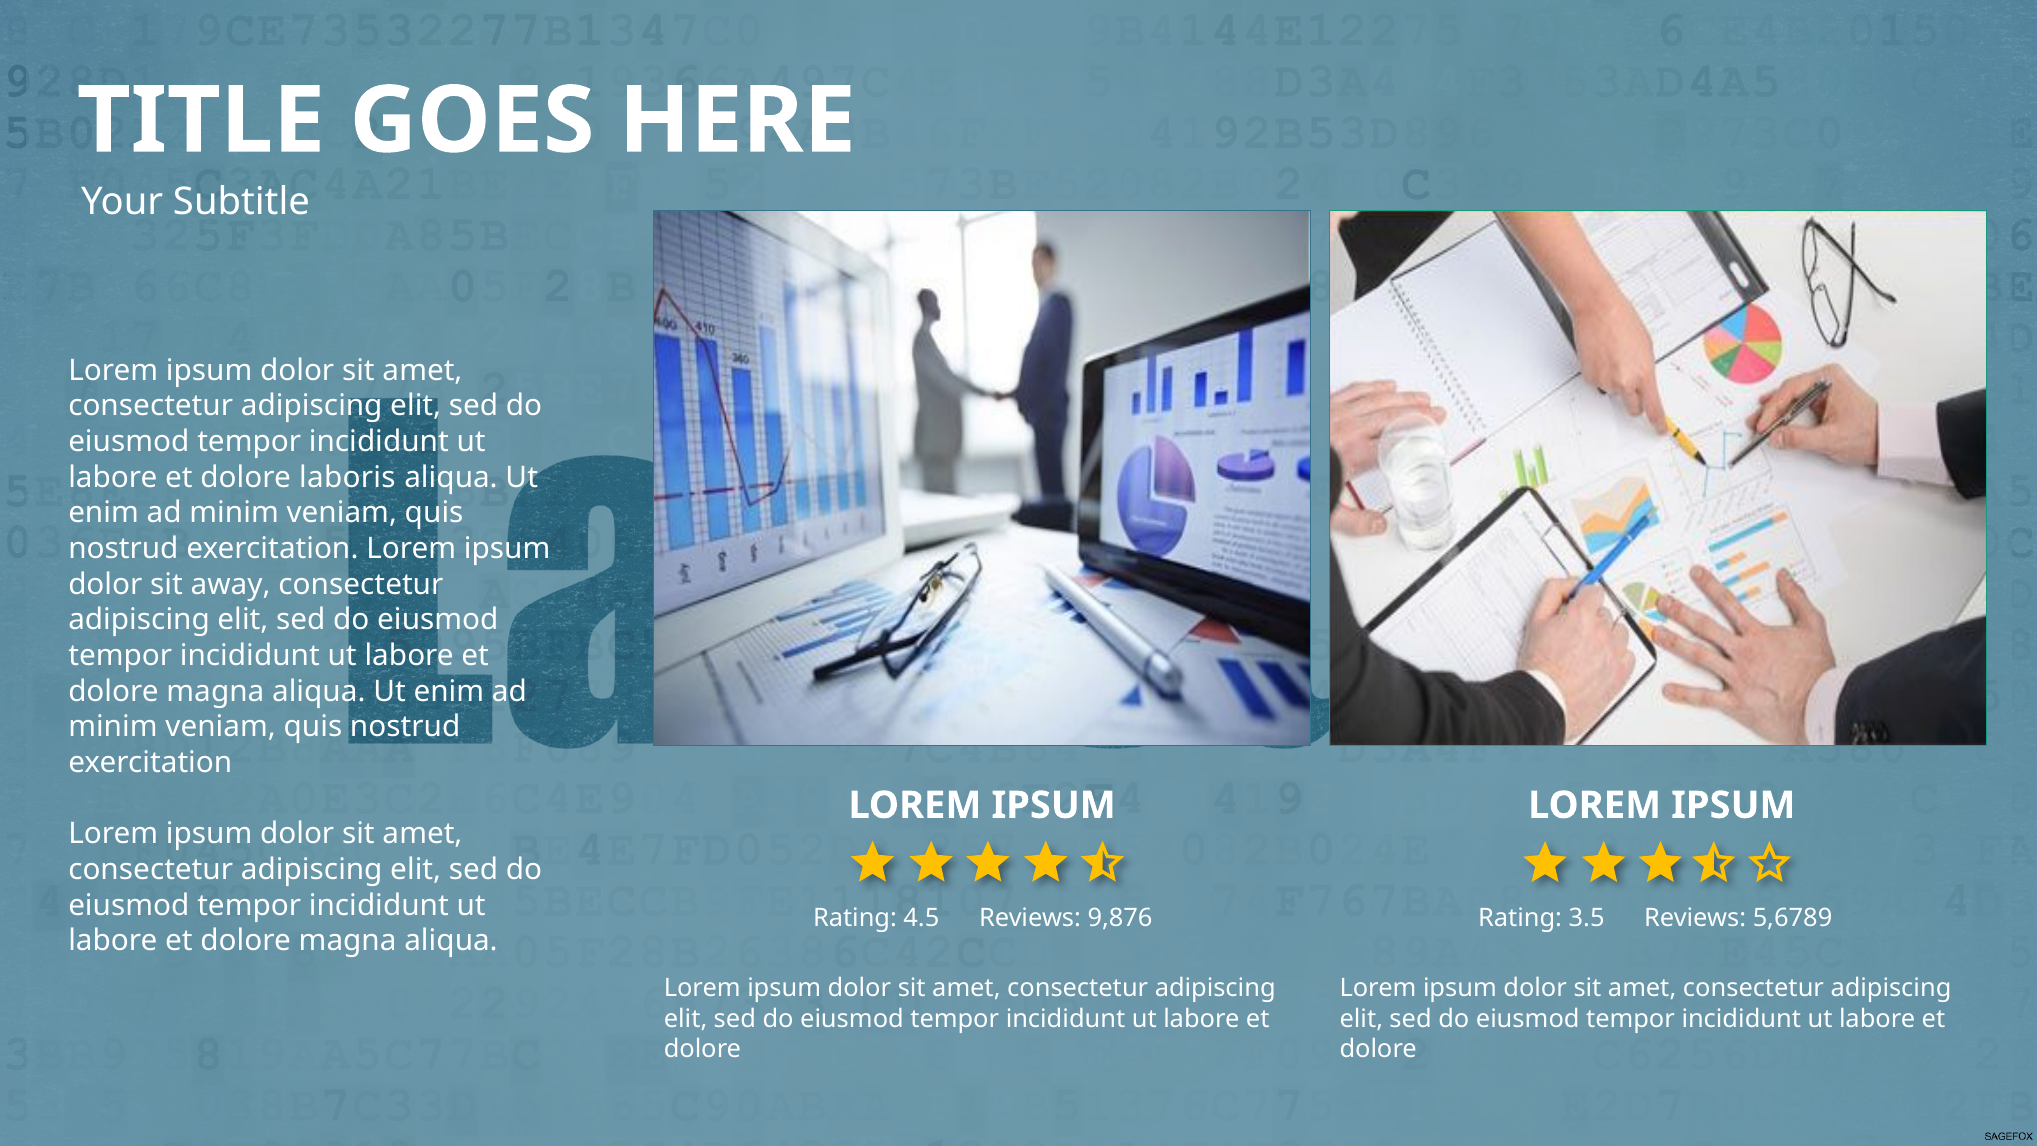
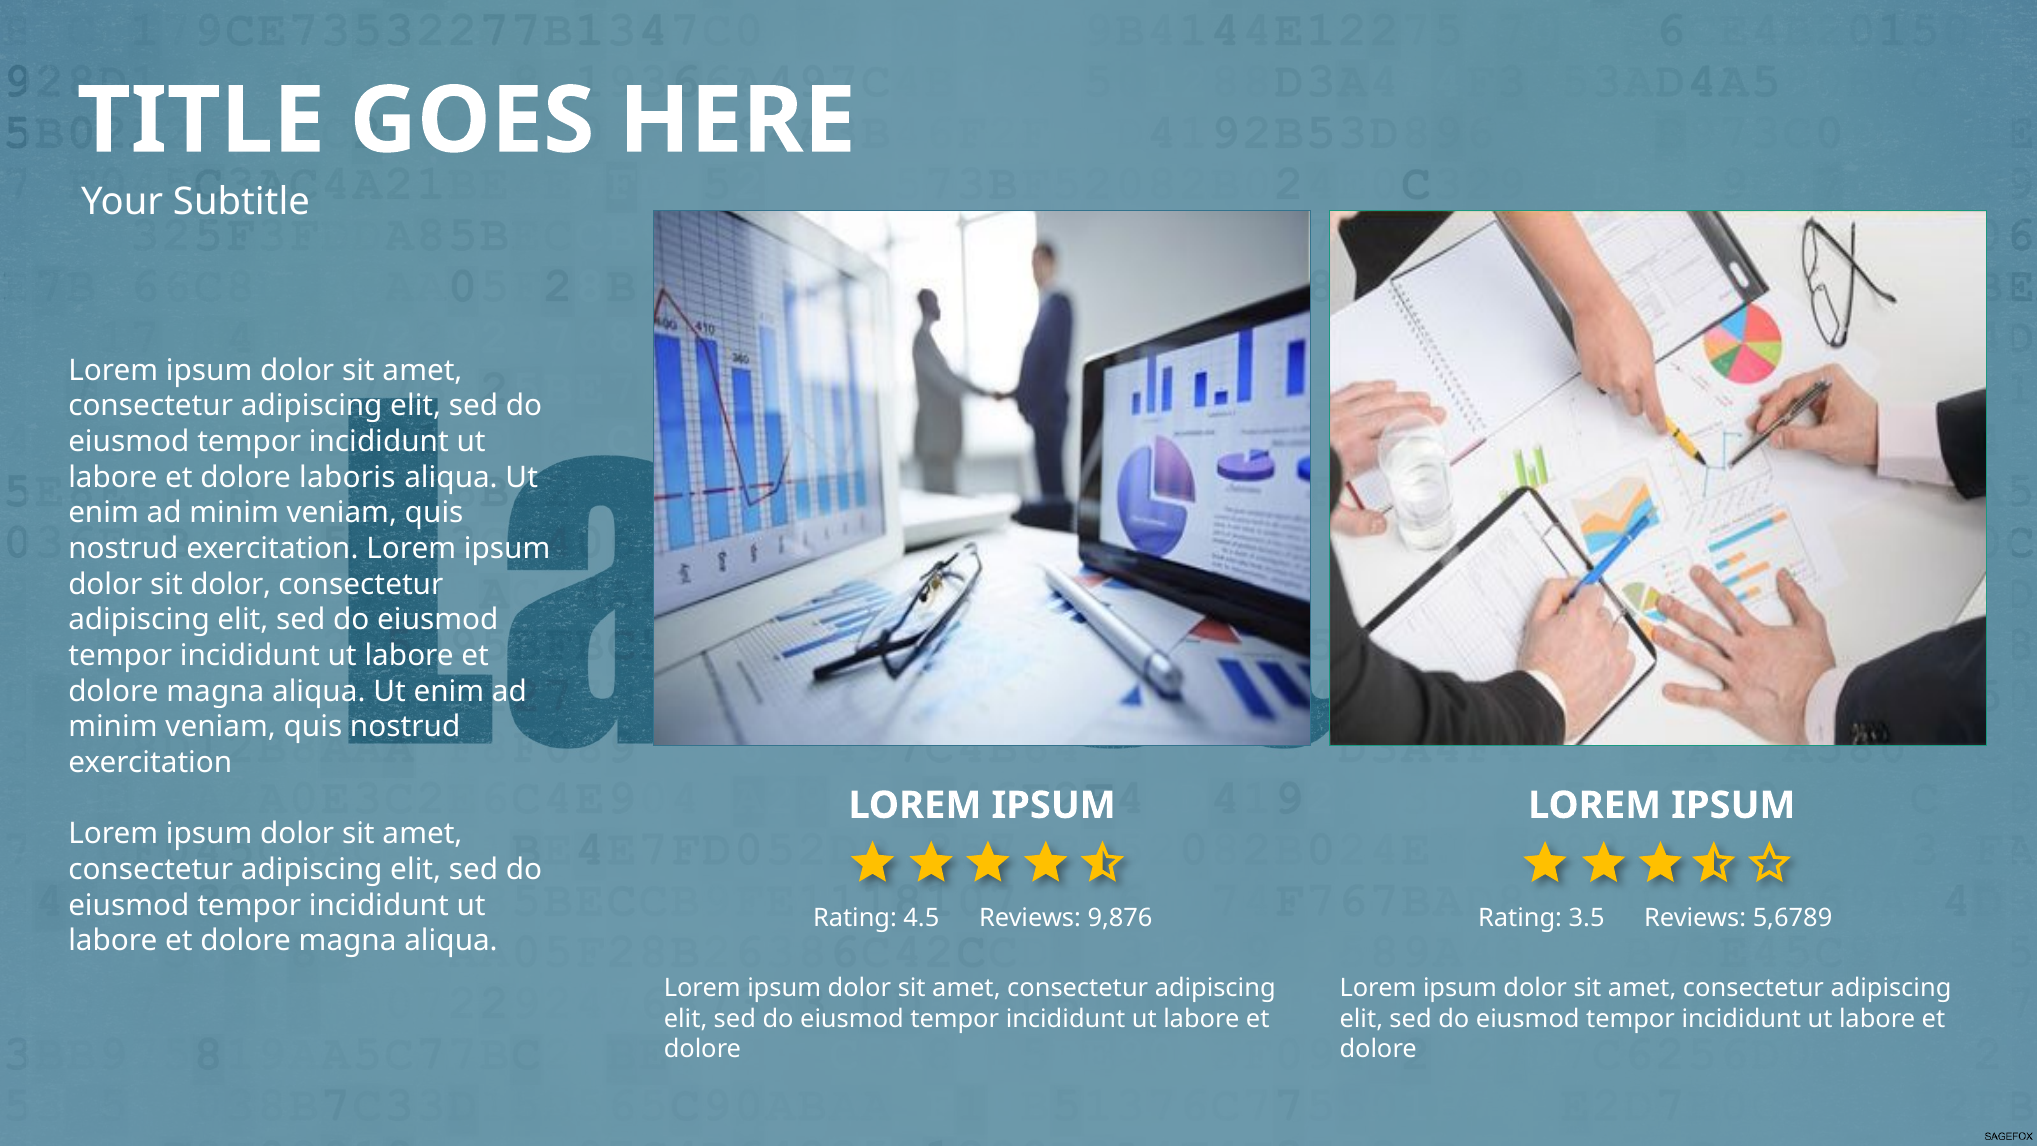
sit away: away -> dolor (231, 584)
